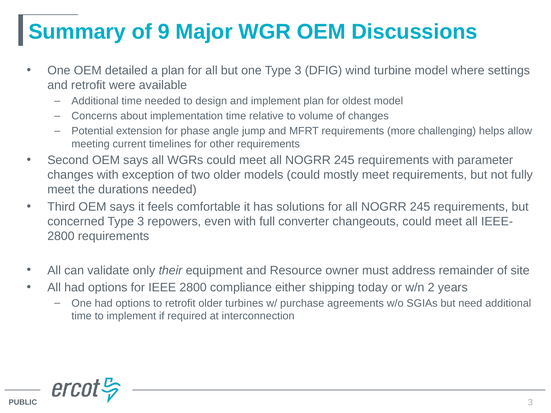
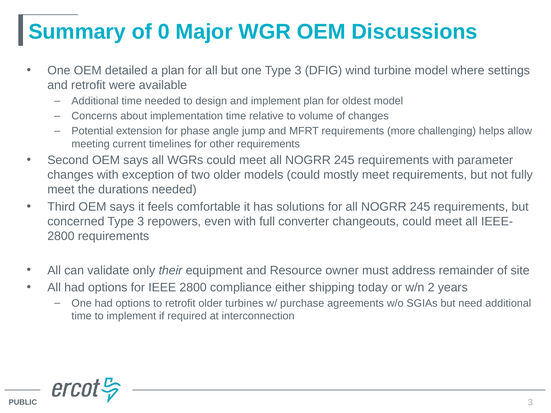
9: 9 -> 0 (164, 32)
